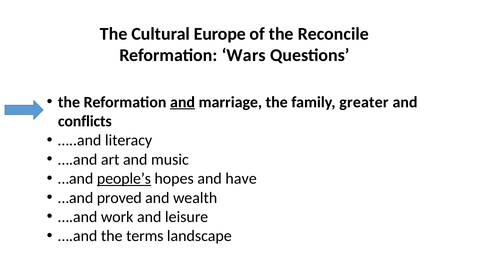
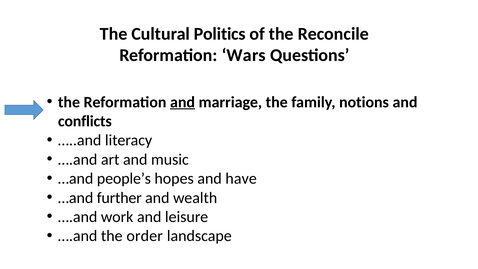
Europe: Europe -> Politics (220, 34)
greater: greater -> notions (364, 102)
people’s underline: present -> none (124, 179)
proved: proved -> further (119, 198)
terms: terms -> order (145, 236)
